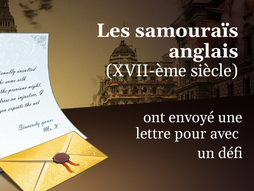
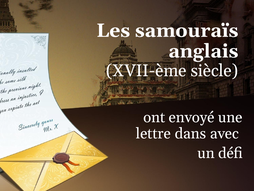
pour: pour -> dans (190, 133)
